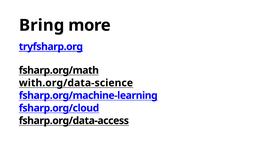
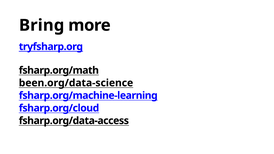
with.org/data-science: with.org/data-science -> been.org/data-science (76, 83)
